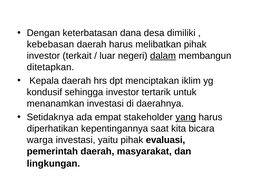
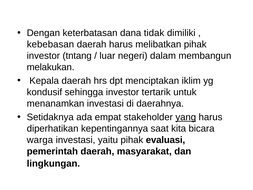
desa: desa -> tidak (154, 33)
terkait: terkait -> tntang (77, 56)
dalam underline: present -> none (163, 56)
ditetapkan: ditetapkan -> melakukan (51, 67)
